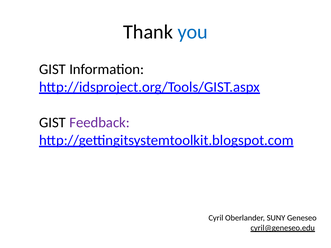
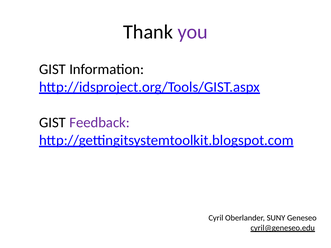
you colour: blue -> purple (193, 32)
